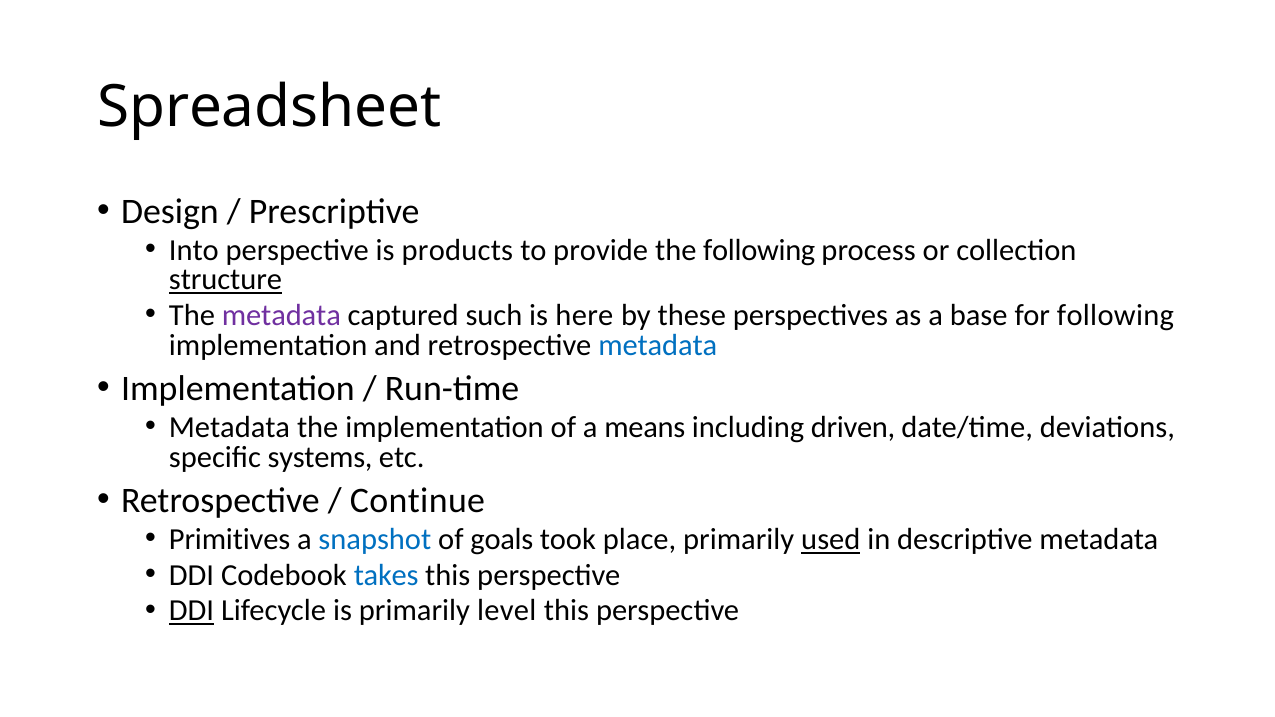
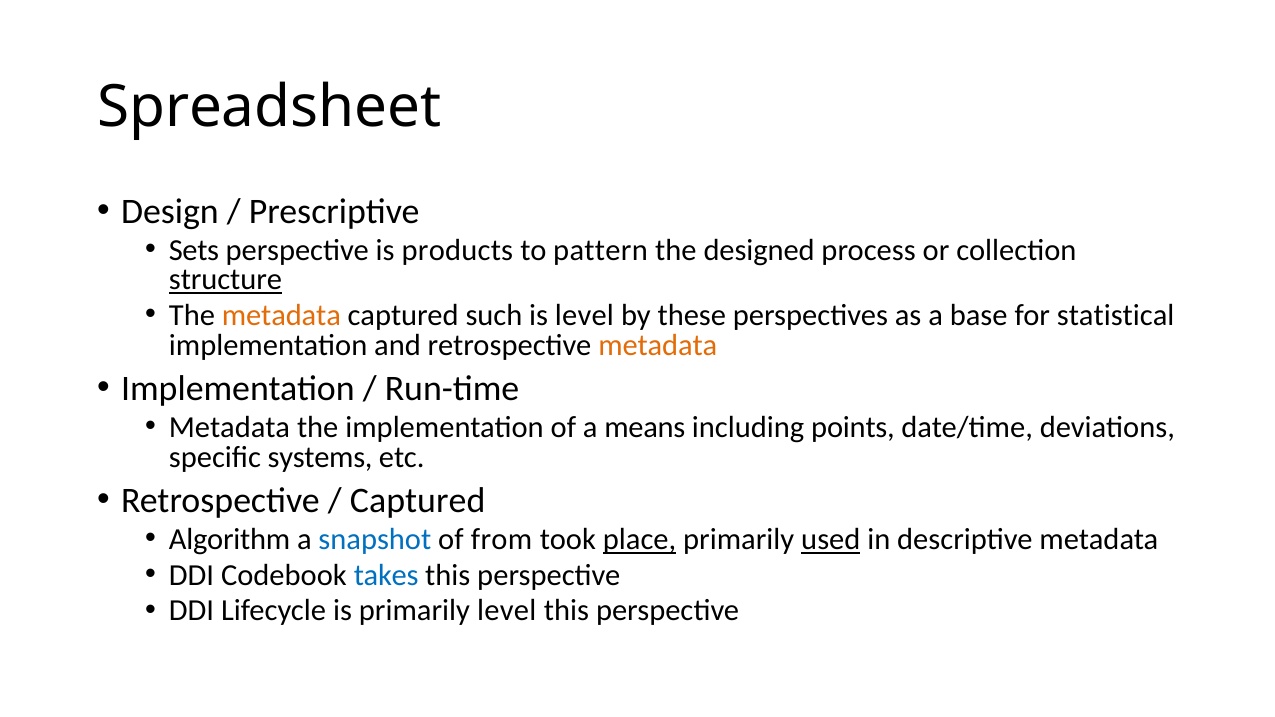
Into: Into -> Sets (194, 250)
provide: provide -> pattern (601, 250)
the following: following -> designed (759, 250)
metadata colour: purple -> orange (281, 315)
is here: here -> level (584, 315)
for following: following -> statistical (1116, 315)
metadata colour: blue -> orange (658, 345)
driven: driven -> points (853, 428)
Continue: Continue -> Captured (418, 501)
Primitives: Primitives -> Algorithm (230, 540)
goals: goals -> from (502, 540)
place underline: none -> present (640, 540)
DDI underline: present -> none (192, 611)
